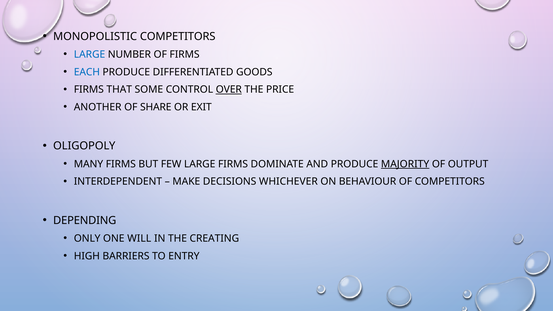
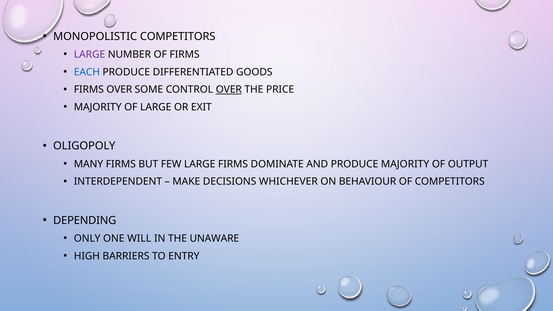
LARGE colour: blue -> purple (90, 54)
FIRMS THAT: THAT -> OVER (119, 90)
ANOTHER: ANOTHER -> MAJORITY (98, 107)
OF SHARE: SHARE -> LARGE (156, 107)
MAJORITY underline: present -> none (405, 164)
CREATING: CREATING -> UNAWARE (214, 239)
